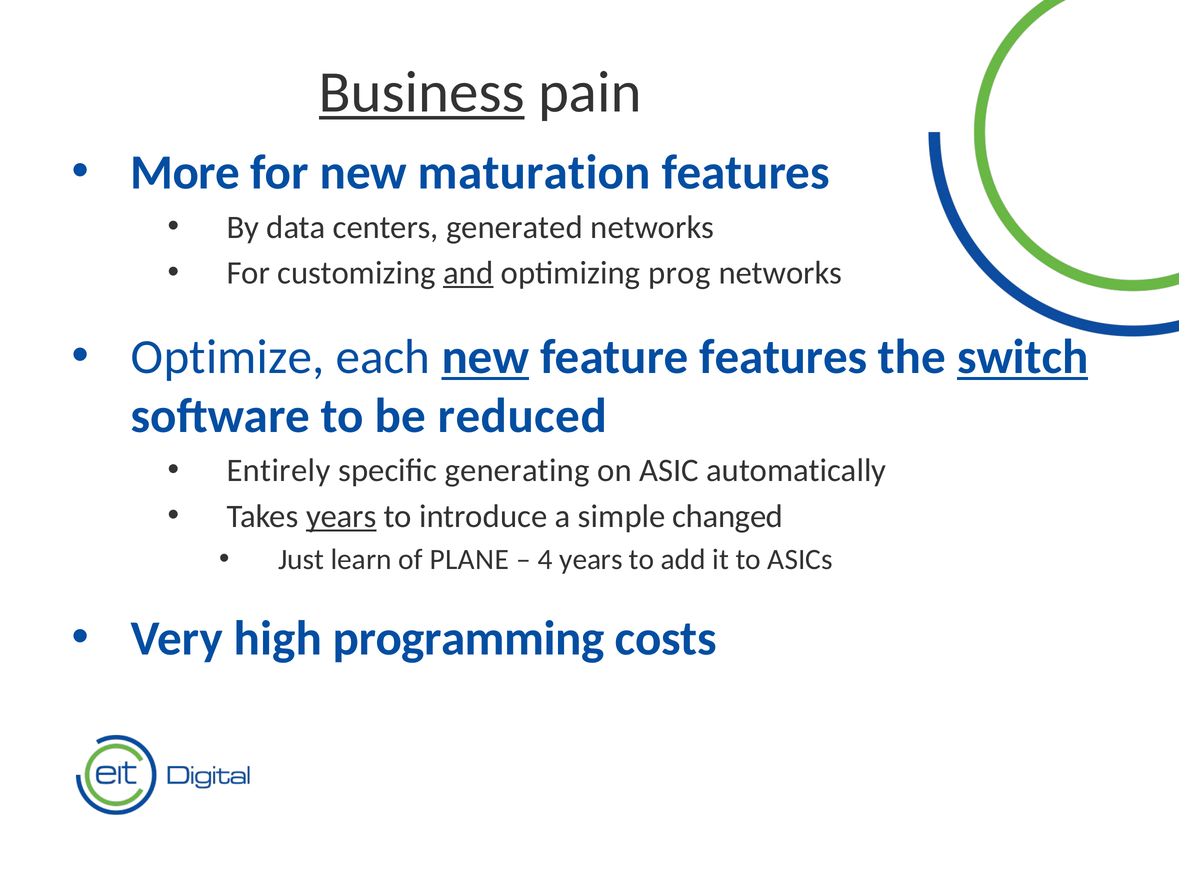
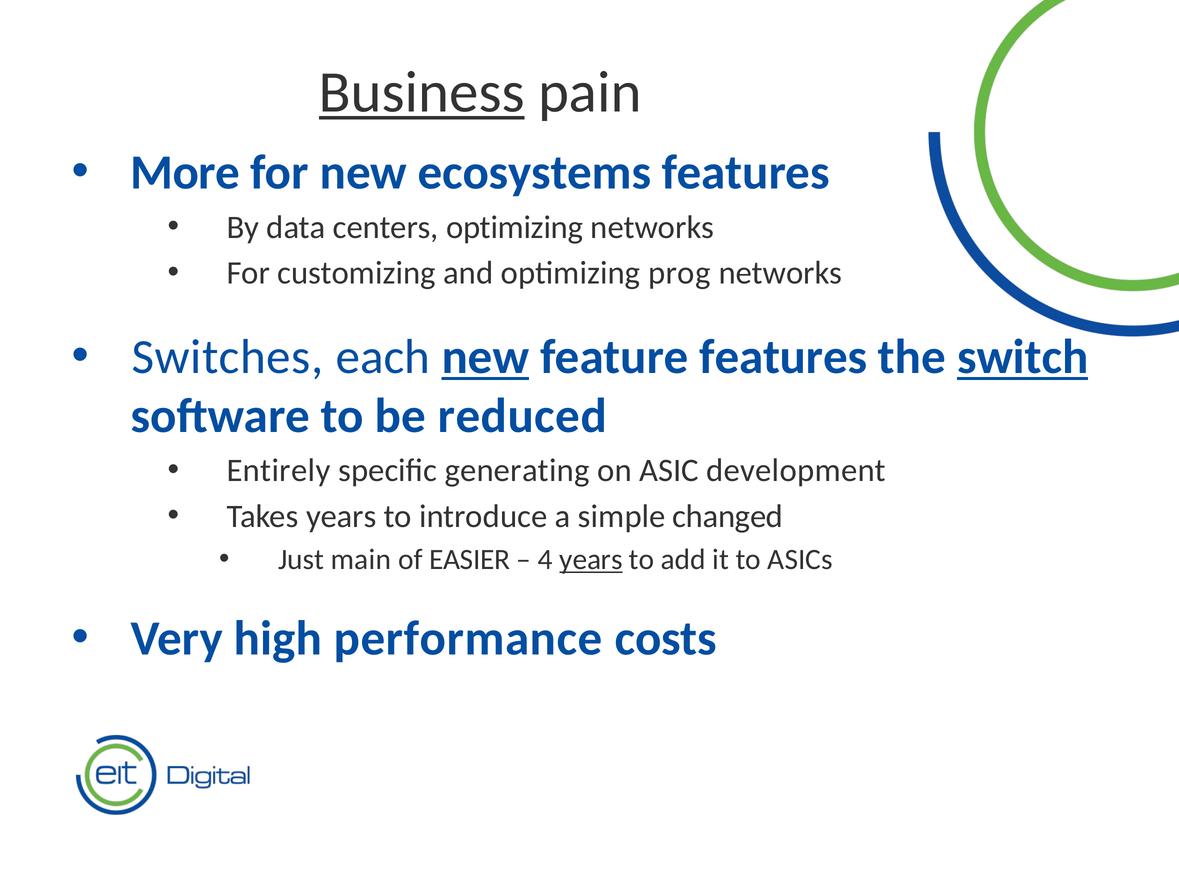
maturation: maturation -> ecosystems (535, 173)
centers generated: generated -> optimizing (515, 227)
and underline: present -> none (468, 273)
Optimize: Optimize -> Switches (228, 357)
automatically: automatically -> development (796, 471)
years underline: present -> none (341, 517)
learn: learn -> main (361, 560)
PLANE: PLANE -> EASIER (470, 560)
years underline: none -> present (591, 560)
programming: programming -> performance (468, 639)
